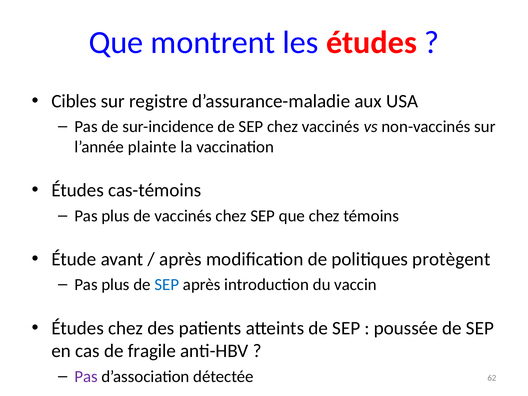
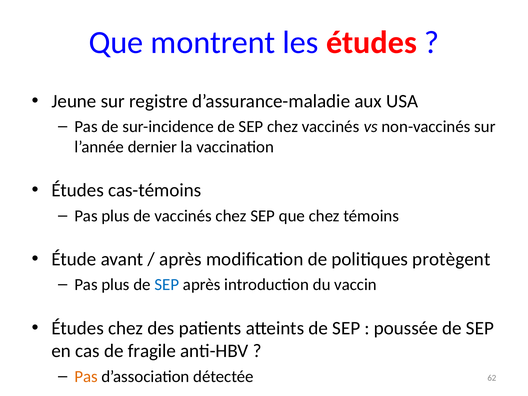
Cibles: Cibles -> Jeune (74, 101)
plainte: plainte -> dernier (152, 147)
Pas colour: purple -> orange (86, 376)
